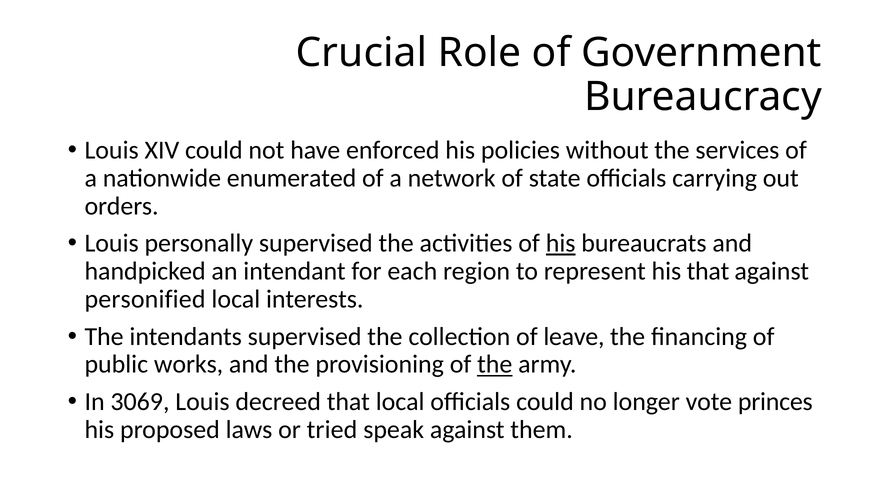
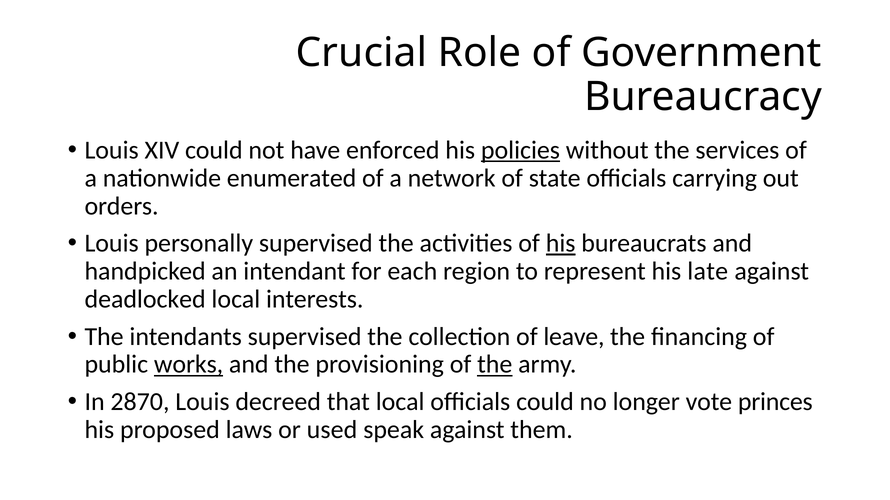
policies underline: none -> present (520, 150)
his that: that -> late (708, 272)
personified: personified -> deadlocked (145, 300)
works underline: none -> present (189, 365)
3069: 3069 -> 2870 (140, 402)
tried: tried -> used (332, 430)
